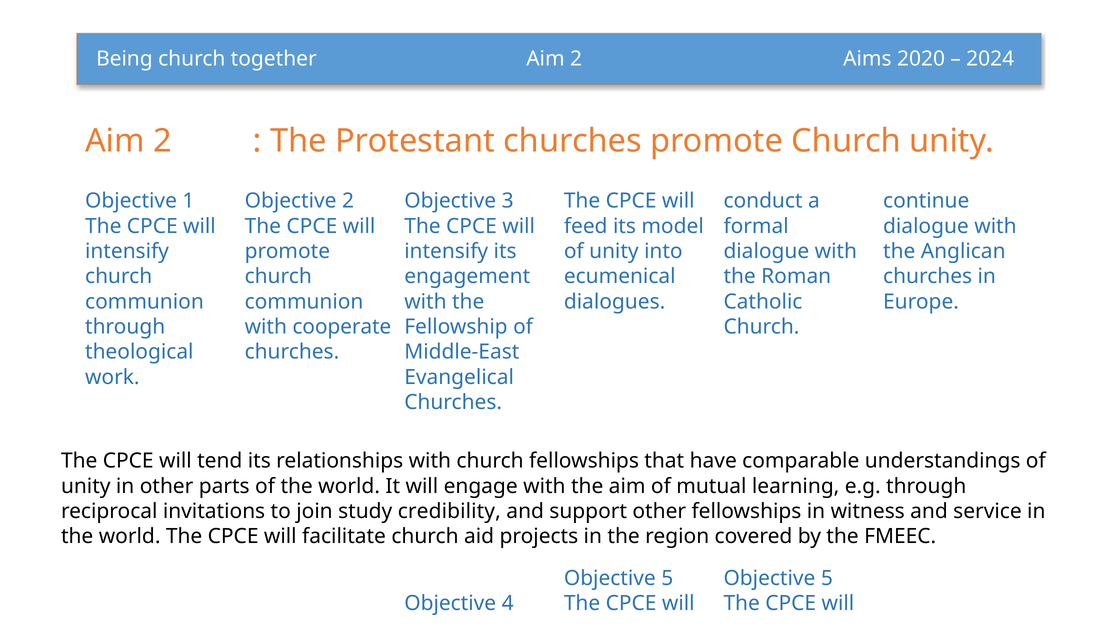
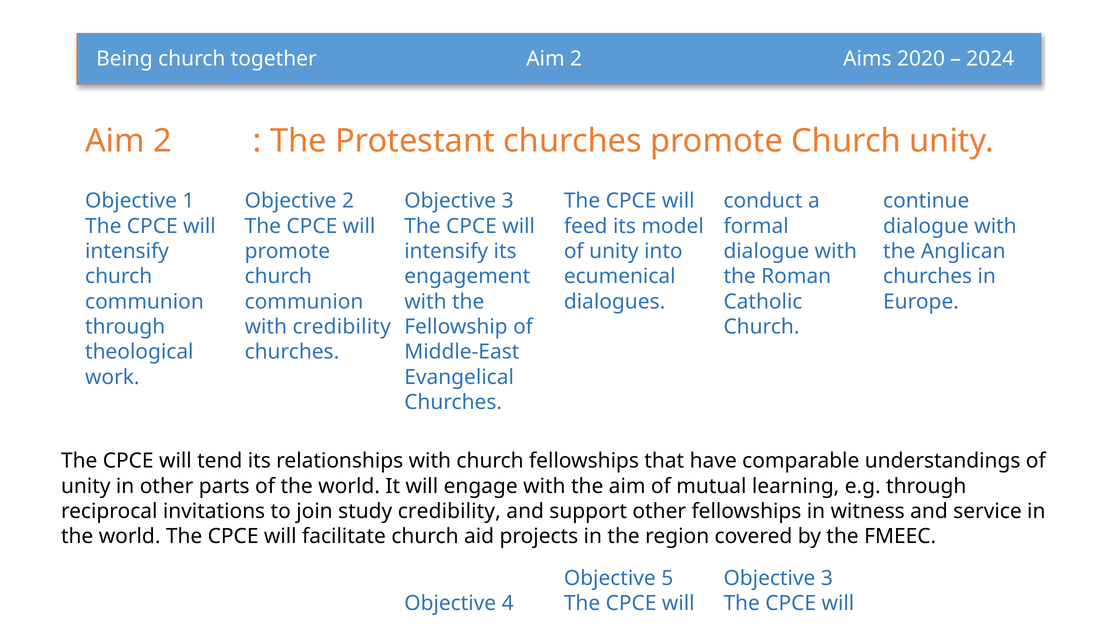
with cooperate: cooperate -> credibility (342, 327)
5: 5 -> 3 (827, 578)
